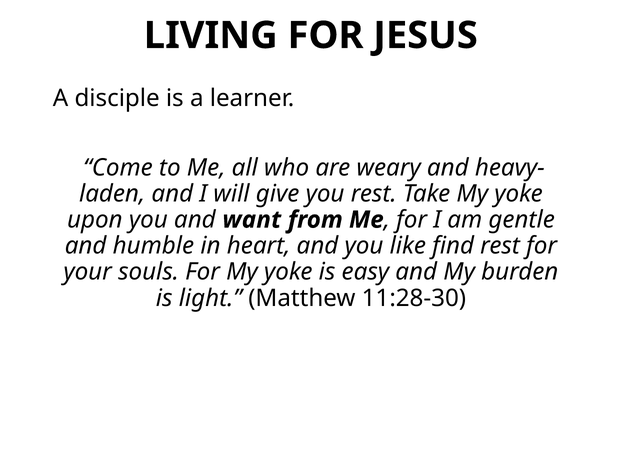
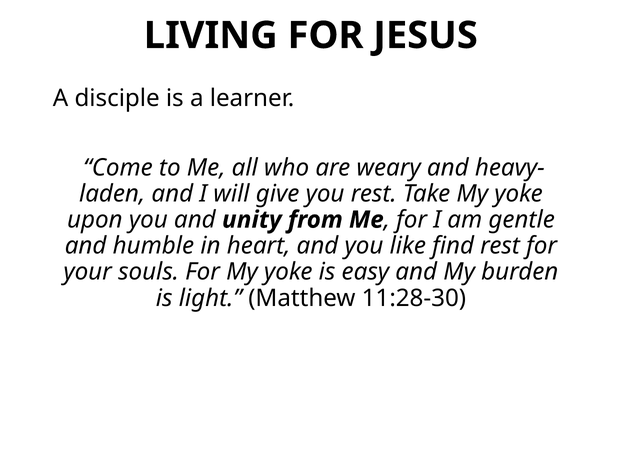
want: want -> unity (252, 220)
